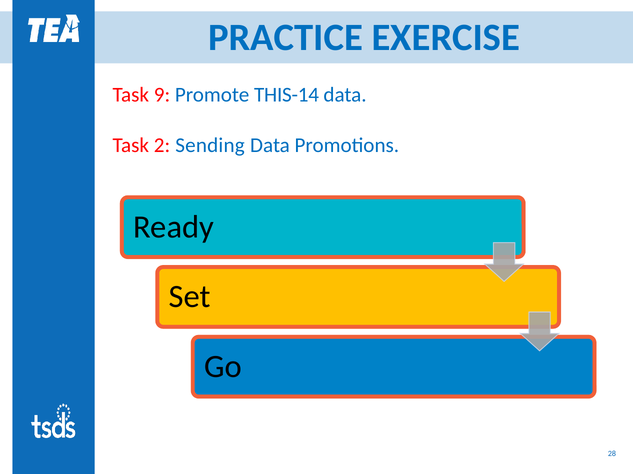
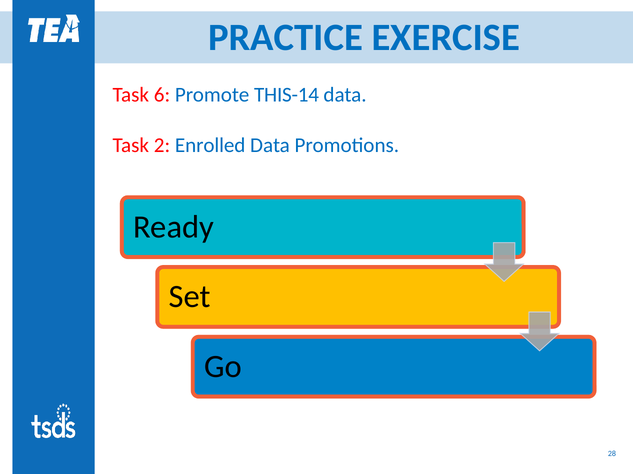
9: 9 -> 6 (162, 95)
Sending: Sending -> Enrolled (210, 145)
